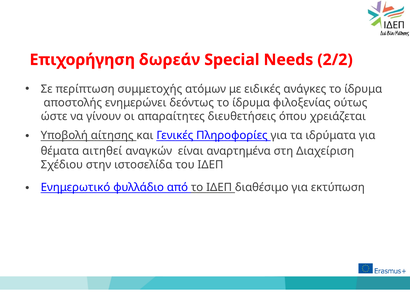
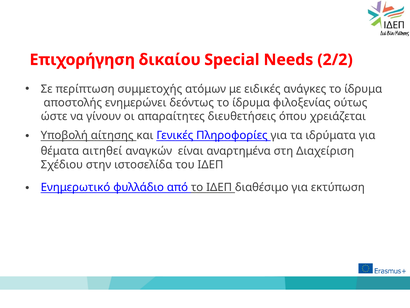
δωρεάν: δωρεάν -> δικαίου (170, 60)
